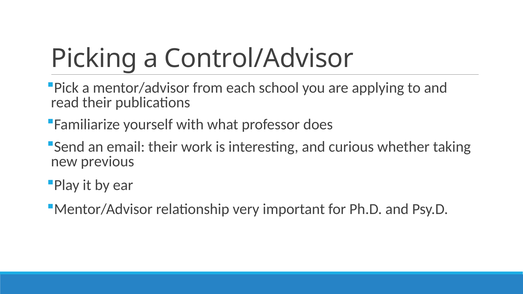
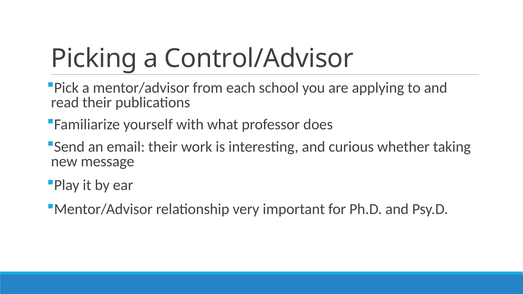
previous: previous -> message (108, 161)
